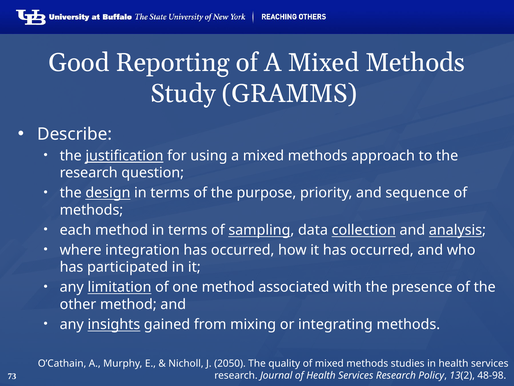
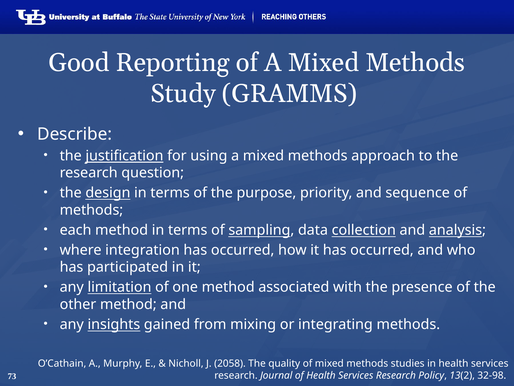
2050: 2050 -> 2058 (230, 363)
48-98: 48-98 -> 32-98 (492, 375)
